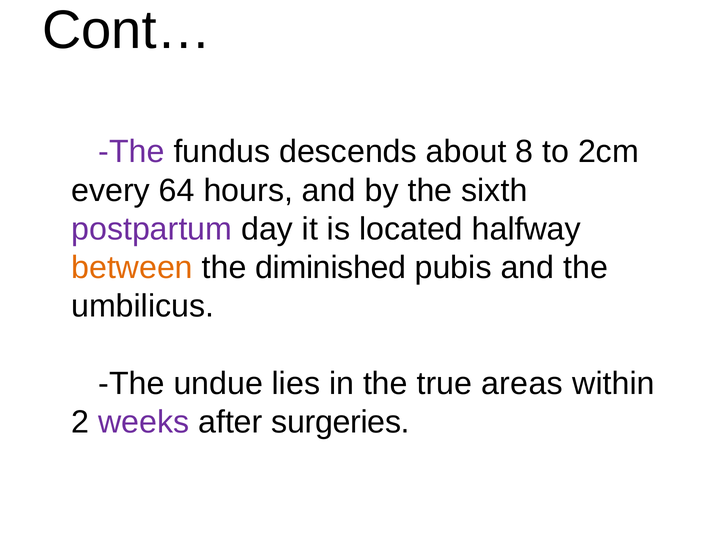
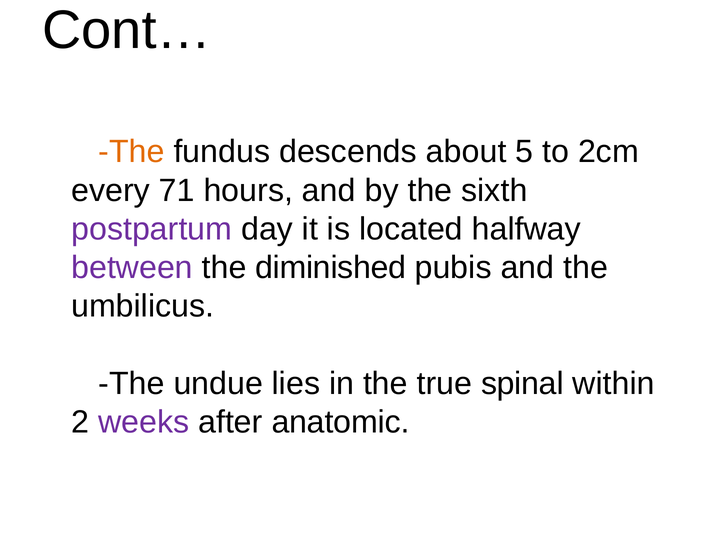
The colour: purple -> orange (131, 152)
8: 8 -> 5 (524, 152)
64: 64 -> 71 (177, 190)
between colour: orange -> purple (132, 268)
areas: areas -> spinal (522, 384)
surgeries: surgeries -> anatomic (340, 422)
